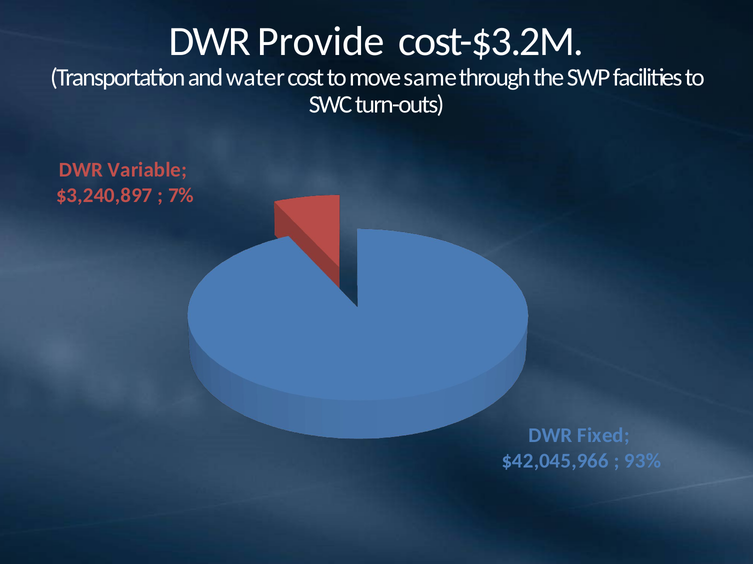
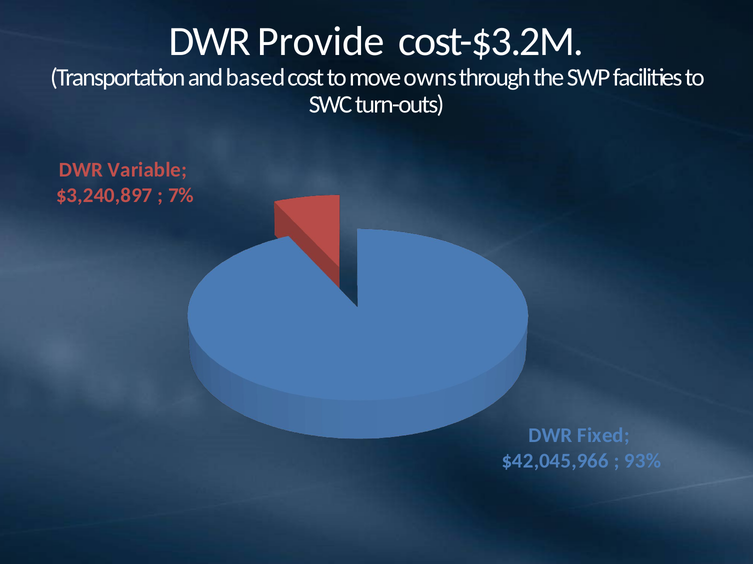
water: water -> based (255, 78)
same: same -> owns (430, 78)
